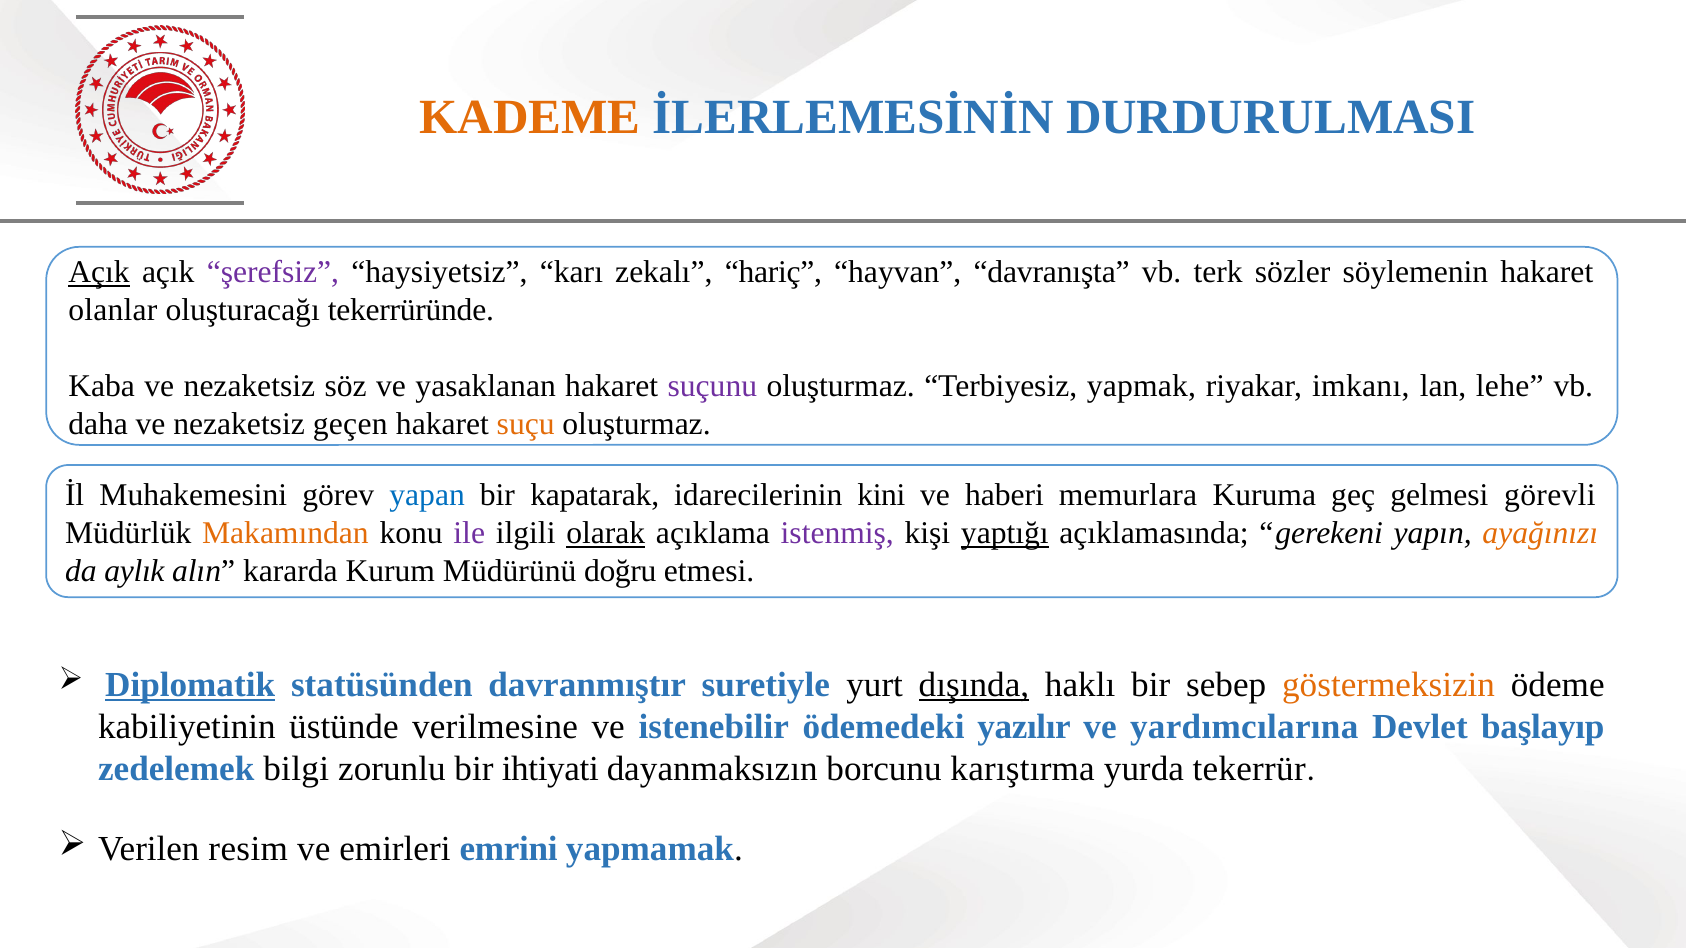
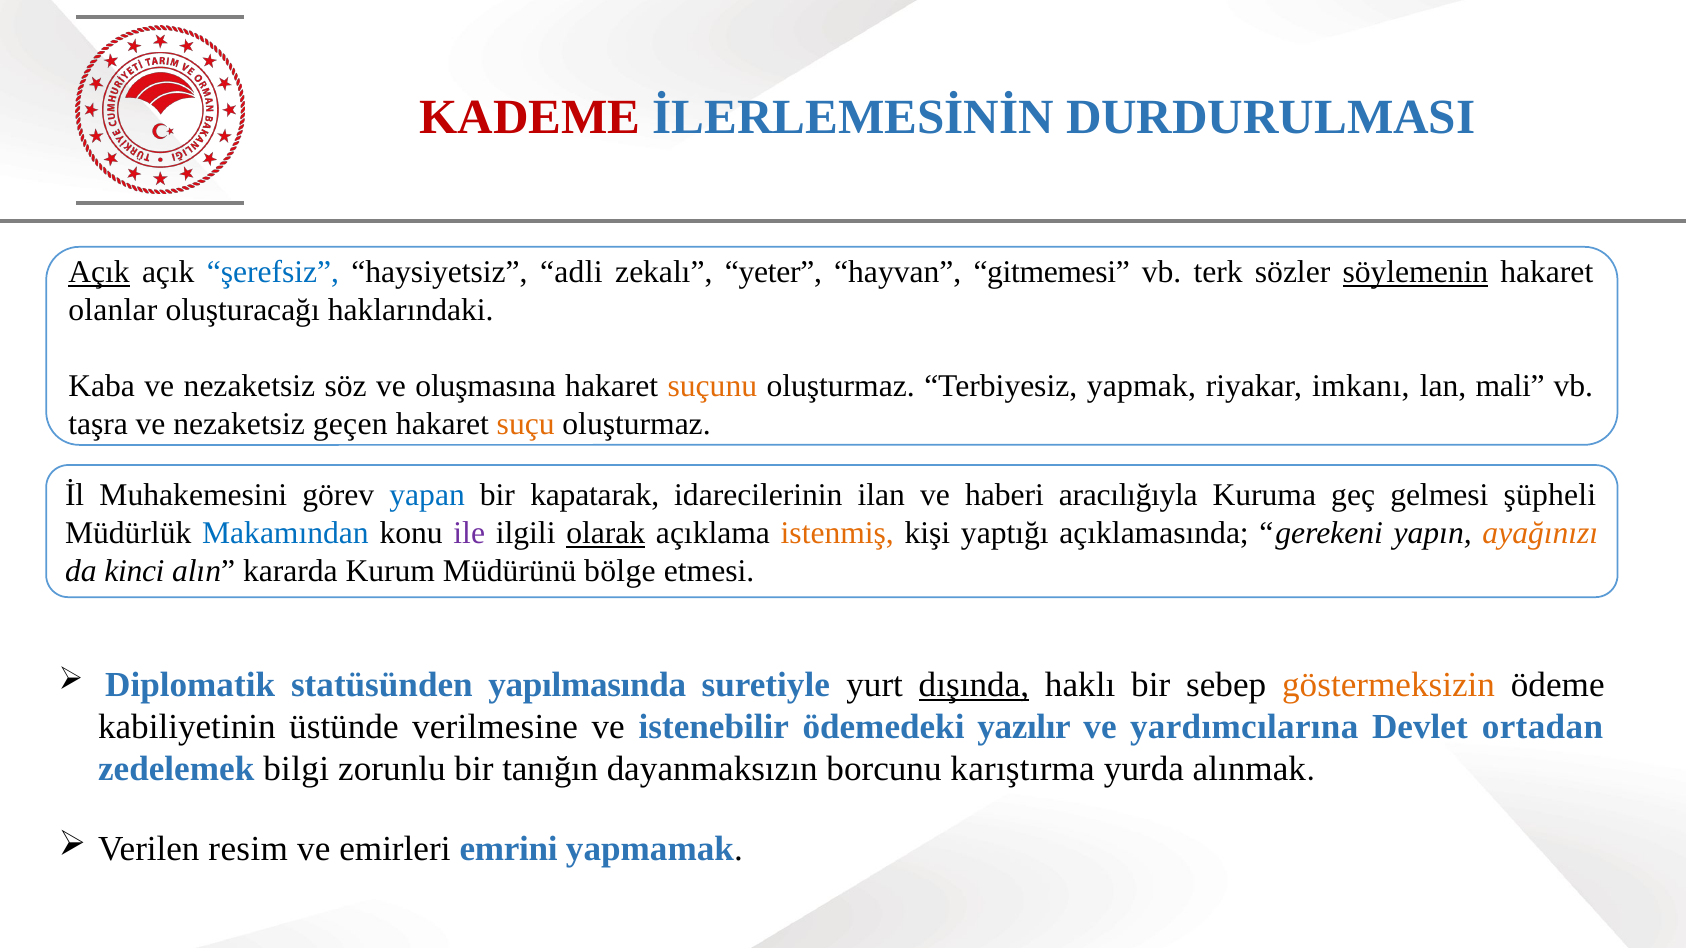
KADEME colour: orange -> red (530, 117)
şerefsiz colour: purple -> blue (273, 272)
karı: karı -> adli (571, 272)
hariç: hariç -> yeter (773, 272)
davranışta: davranışta -> gitmemesi (1052, 272)
söylemenin underline: none -> present (1415, 272)
tekerrüründe: tekerrüründe -> haklarındaki (411, 310)
yasaklanan: yasaklanan -> oluşmasına (486, 386)
suçunu colour: purple -> orange (712, 386)
lehe: lehe -> mali (1510, 386)
daha: daha -> taşra (98, 424)
kini: kini -> ilan (881, 496)
memurlara: memurlara -> aracılığıyla (1128, 496)
görevli: görevli -> şüpheli (1550, 496)
Makamından colour: orange -> blue (285, 533)
istenmiş colour: purple -> orange (837, 533)
yaptığı underline: present -> none (1005, 533)
aylık: aylık -> kinci (134, 571)
doğru: doğru -> bölge (620, 571)
Diplomatik underline: present -> none (190, 685)
davranmıştır: davranmıştır -> yapılmasında (587, 685)
başlayıp: başlayıp -> ortadan (1542, 727)
ihtiyati: ihtiyati -> tanığın (550, 769)
tekerrür: tekerrür -> alınmak (1249, 769)
